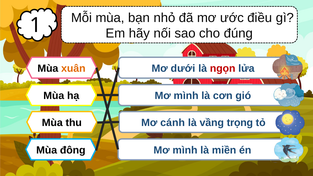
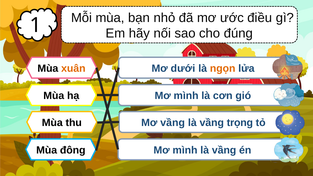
ngọn colour: red -> orange (223, 68)
Mơ cánh: cánh -> vầng (173, 123)
mình là miền: miền -> vầng (224, 150)
